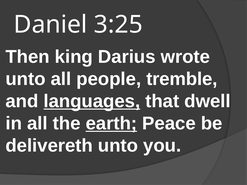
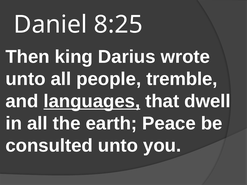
3:25: 3:25 -> 8:25 (118, 25)
earth underline: present -> none (111, 124)
delivereth: delivereth -> consulted (49, 146)
